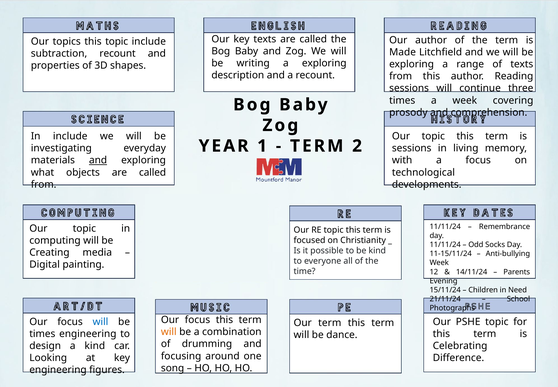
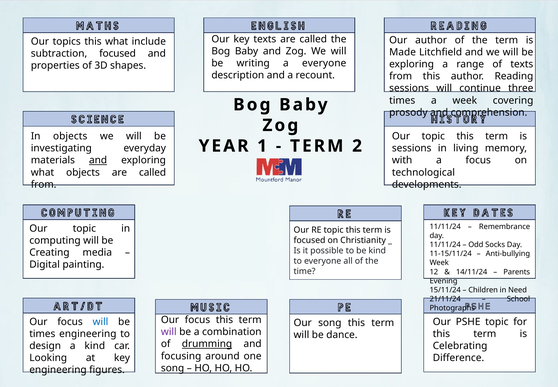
this topic: topic -> what (117, 41)
subtraction recount: recount -> focused (118, 53)
a exploring: exploring -> everyone (324, 63)
In include: include -> objects (70, 136)
Our term: term -> song (330, 322)
will colour: orange -> purple (169, 331)
drumming underline: none -> present (207, 343)
